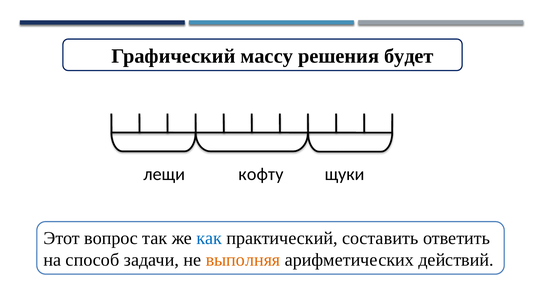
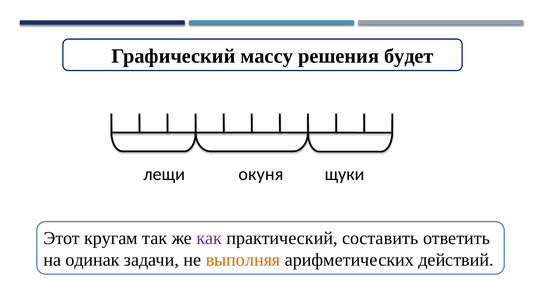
кофту: кофту -> окуня (261, 174)
вопрос: вопрос -> кругам (111, 239)
как colour: blue -> purple (209, 239)
способ: способ -> одинак (93, 260)
